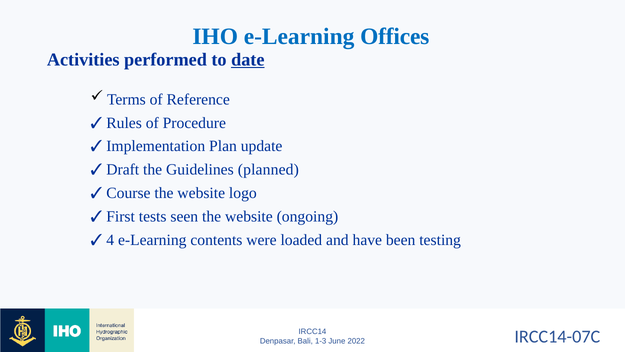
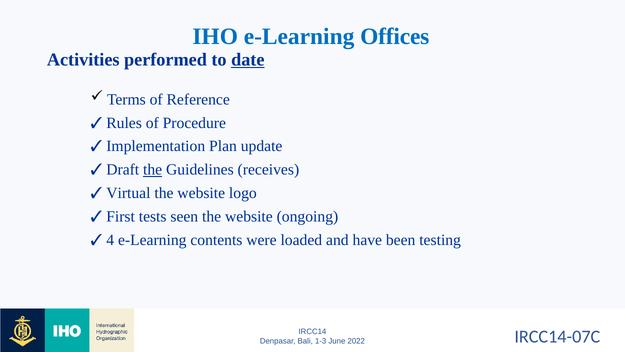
the underline: none -> present (153, 170)
planned: planned -> receives (268, 170)
Course: Course -> Virtual (128, 193)
